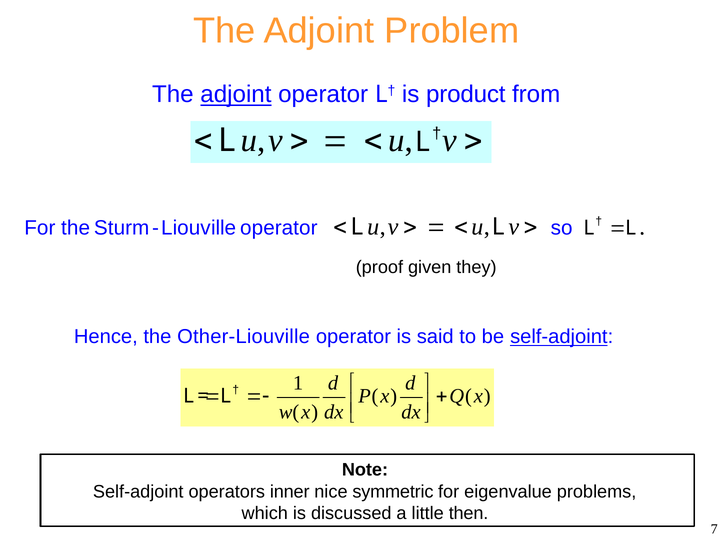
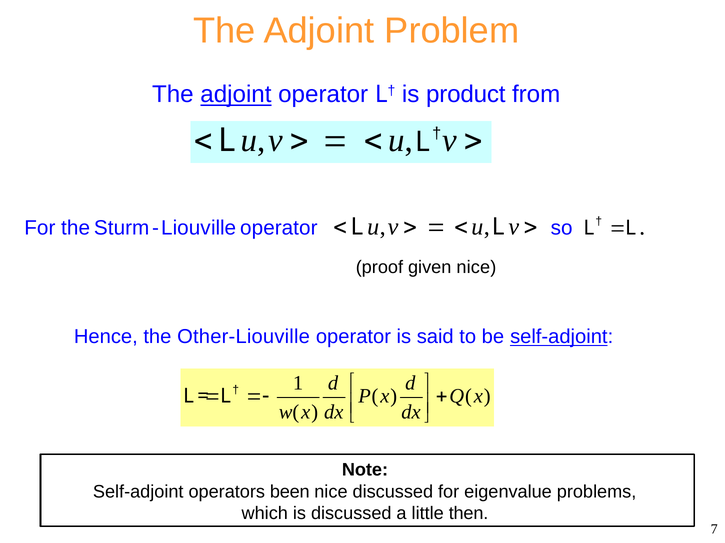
given they: they -> nice (476, 268)
inner: inner -> been (290, 492)
nice symmetric: symmetric -> discussed (393, 492)
